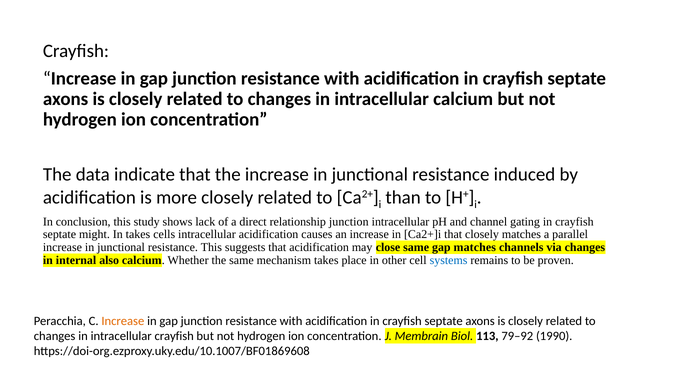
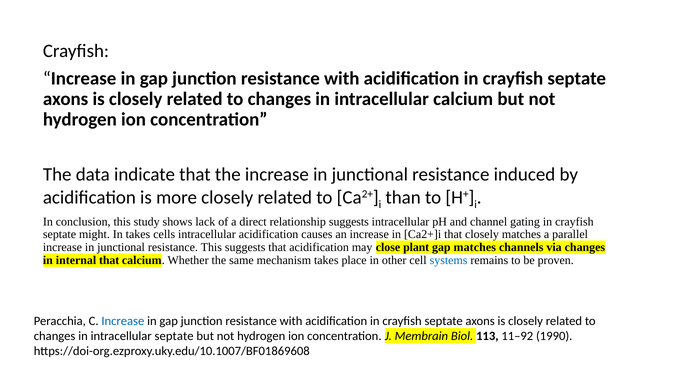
relationship junction: junction -> suggests (349, 221)
close same: same -> plant (416, 247)
internal also: also -> that (109, 260)
Increase colour: orange -> blue (123, 321)
intracellular crayfish: crayfish -> septate (174, 336)
79–92: 79–92 -> 11–92 (517, 336)
